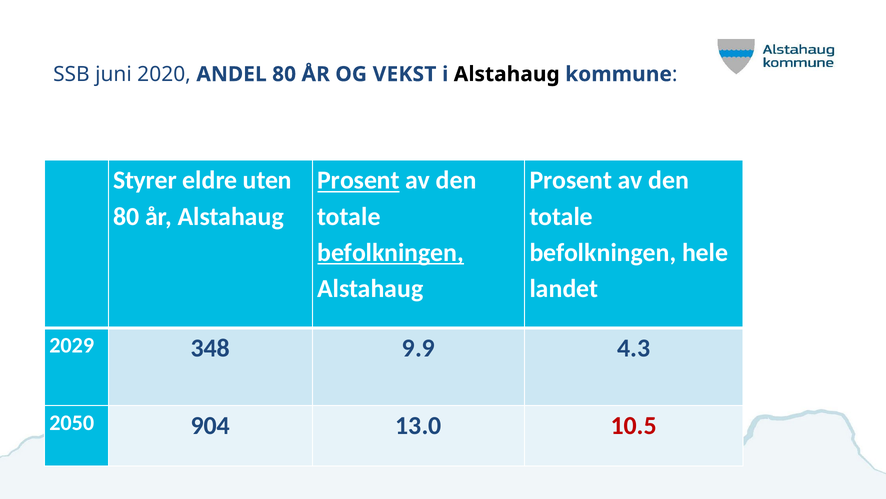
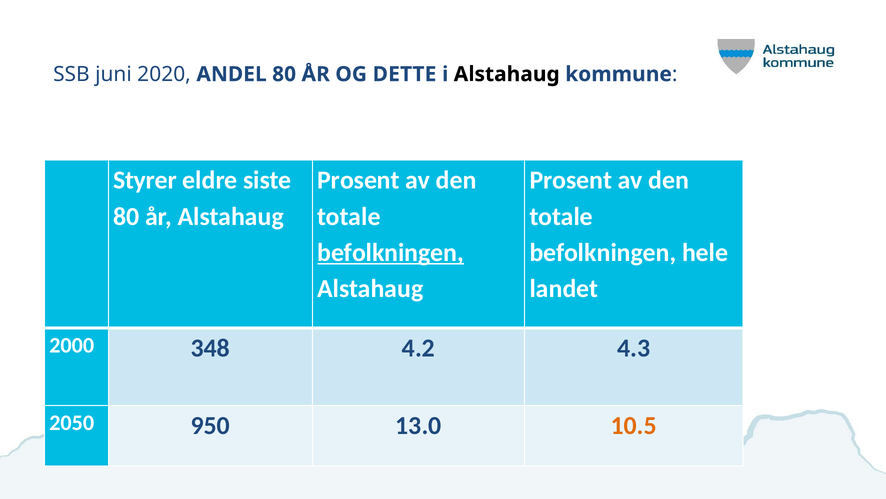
VEKST: VEKST -> DETTE (405, 74)
uten: uten -> siste (267, 180)
Prosent underline: present -> none (358, 180)
2029: 2029 -> 2000 (72, 345)
9.9: 9.9 -> 4.2 (418, 348)
904: 904 -> 950 (210, 425)
10.5 colour: red -> orange (634, 425)
